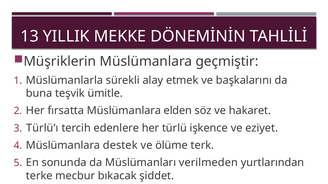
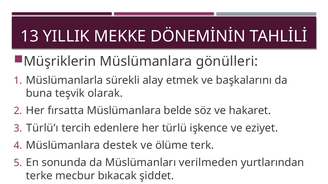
geçmiştir: geçmiştir -> gönülleri (227, 62)
ümitle: ümitle -> olarak (105, 94)
elden: elden -> belde (178, 111)
